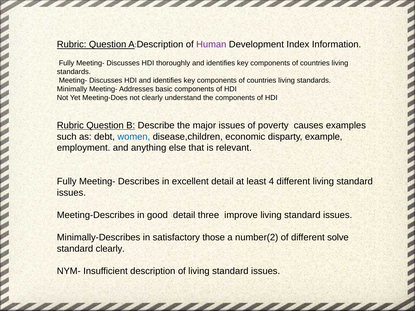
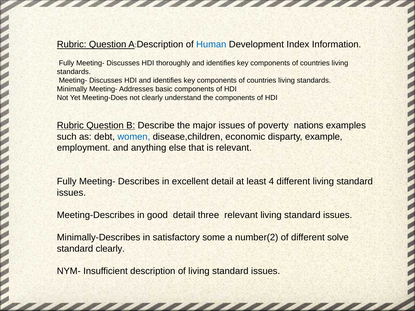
Human colour: purple -> blue (211, 45)
causes: causes -> nations (309, 126)
three improve: improve -> relevant (241, 215)
those: those -> some (214, 238)
